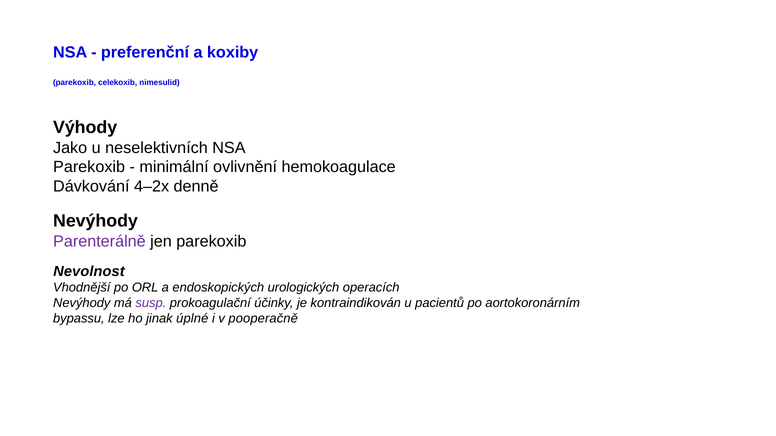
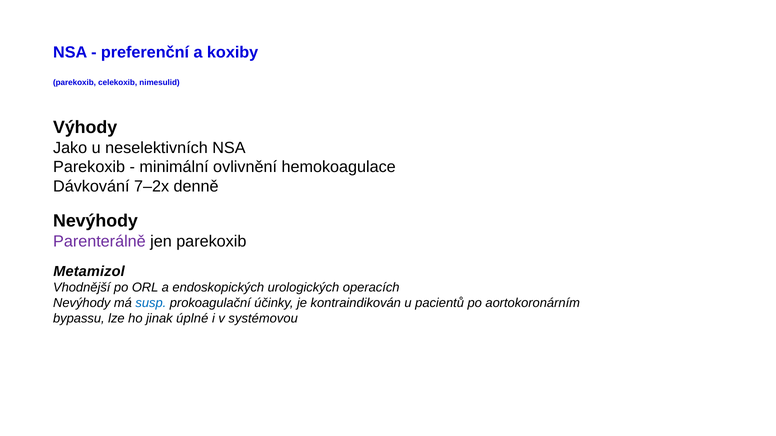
4–2x: 4–2x -> 7–2x (152, 187)
Nevolnost: Nevolnost -> Metamizol (89, 272)
susp colour: purple -> blue (151, 303)
pooperačně: pooperačně -> systémovou (263, 319)
